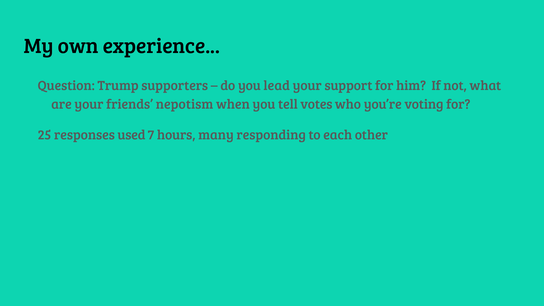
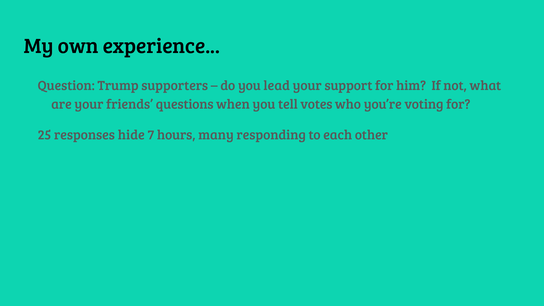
nepotism: nepotism -> questions (185, 104)
used: used -> hide (131, 135)
